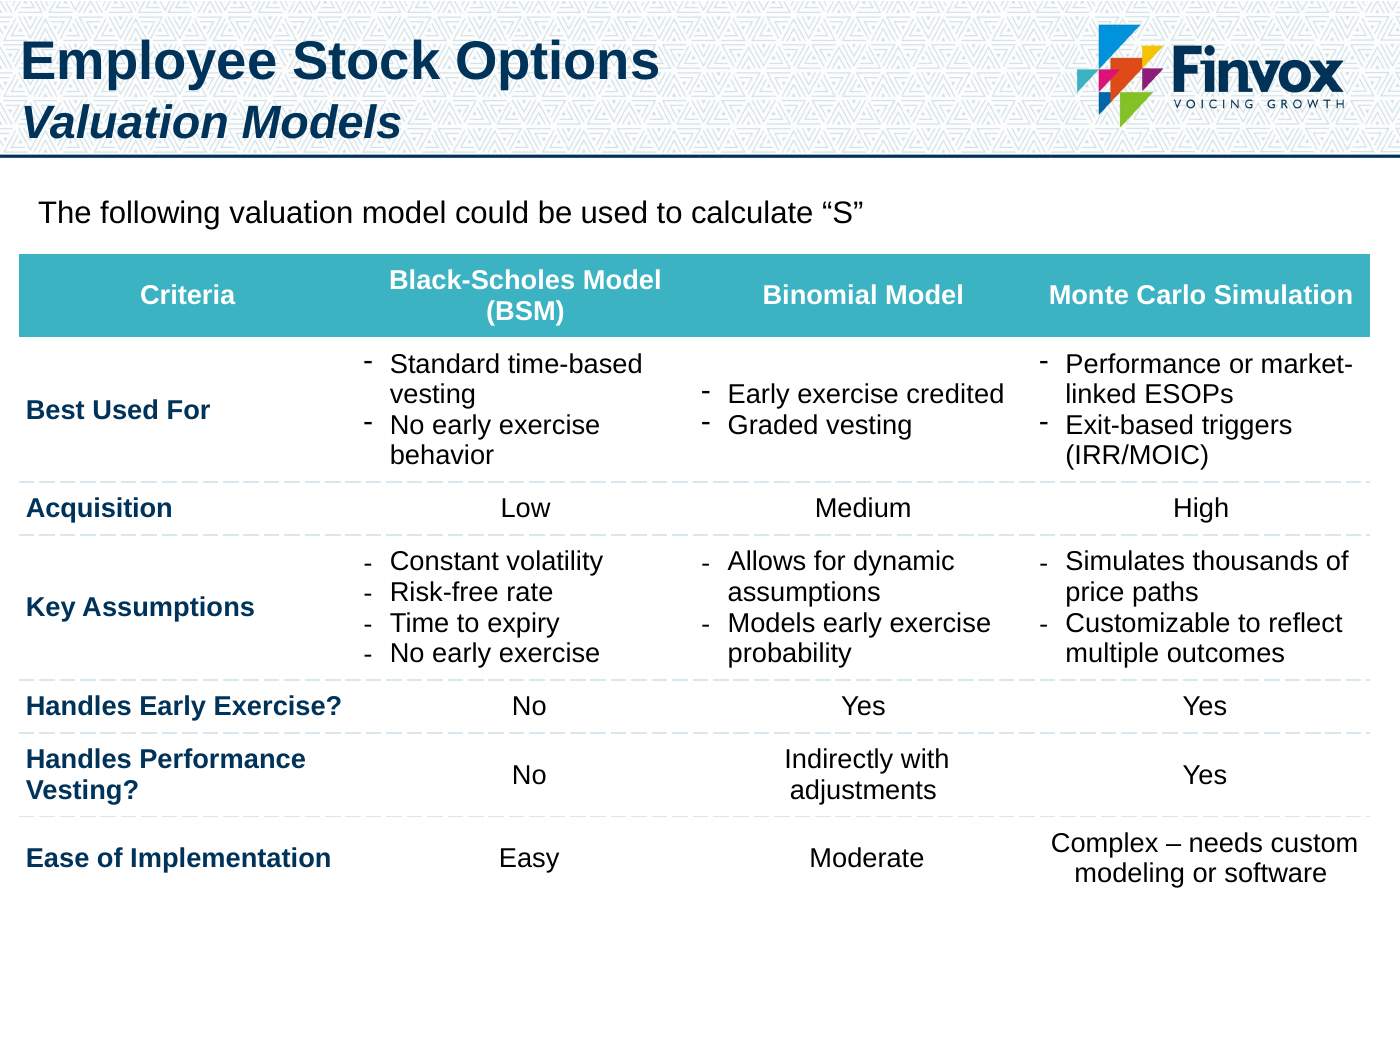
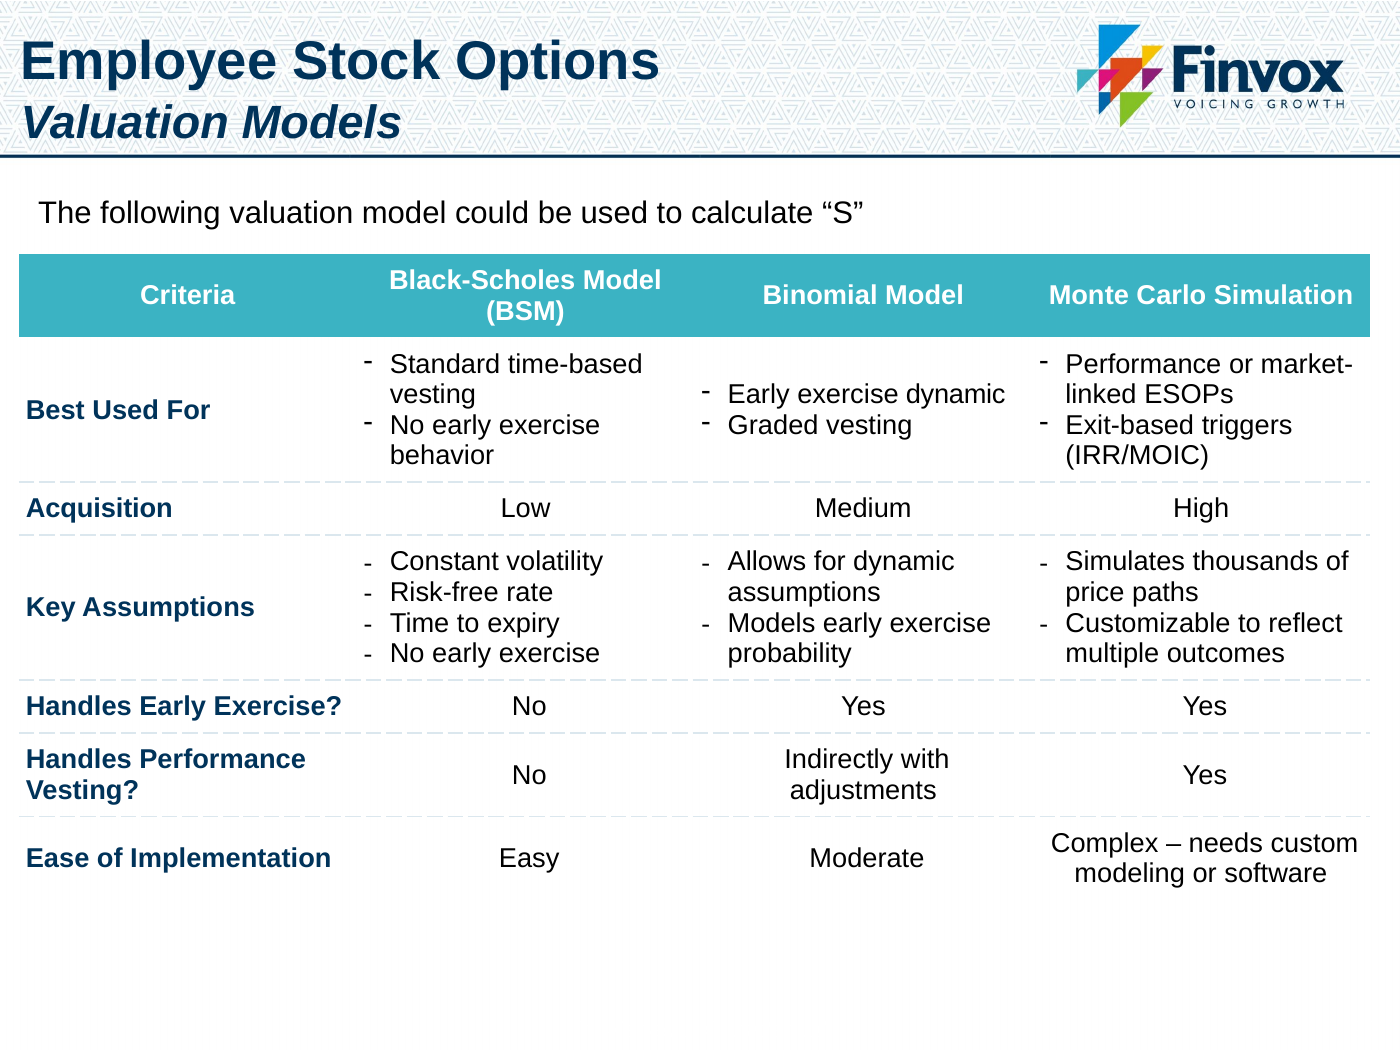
exercise credited: credited -> dynamic (956, 395)
